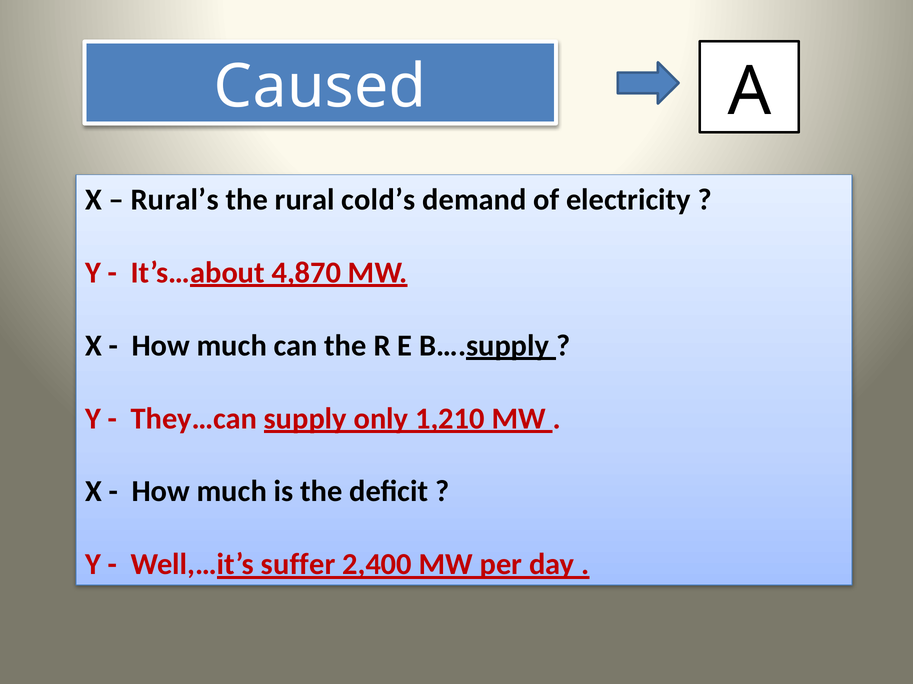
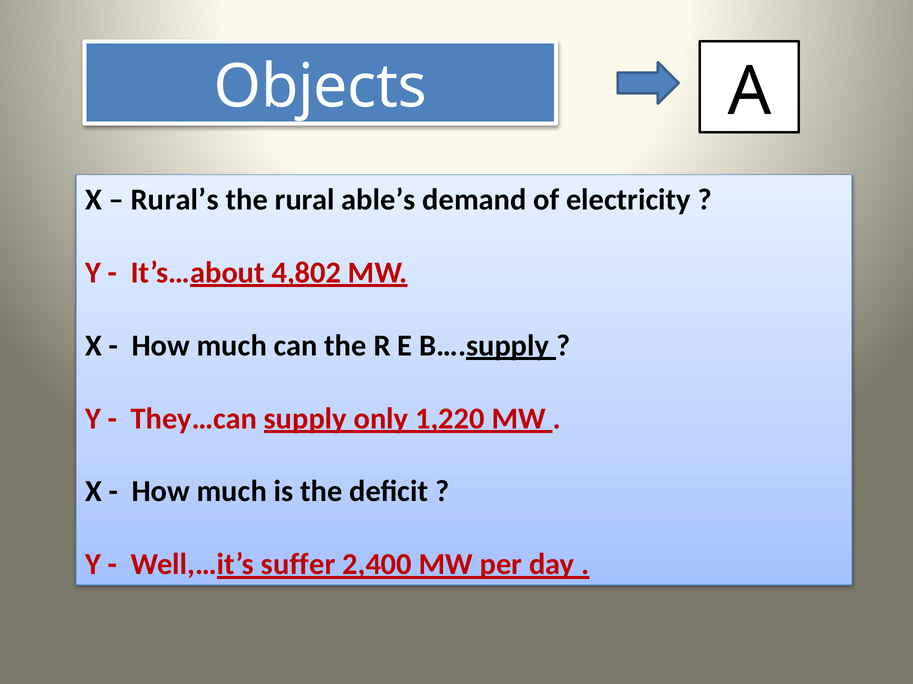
Caused: Caused -> Objects (320, 87)
cold’s: cold’s -> able’s (378, 200)
4,870: 4,870 -> 4,802 (306, 273)
1,210: 1,210 -> 1,220 (450, 419)
